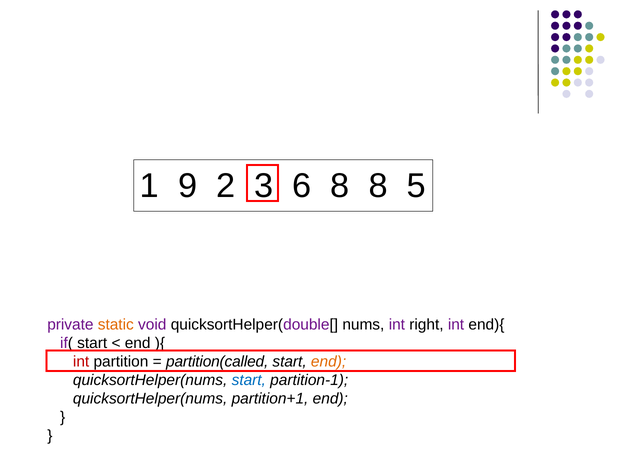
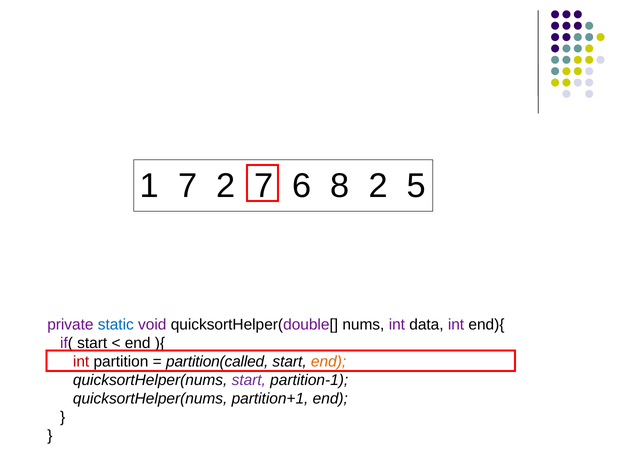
1 9: 9 -> 7 (188, 186)
2 3: 3 -> 7 (264, 186)
8 8: 8 -> 2 (378, 186)
static colour: orange -> blue (116, 324)
right: right -> data (426, 324)
start colour: blue -> purple (249, 380)
